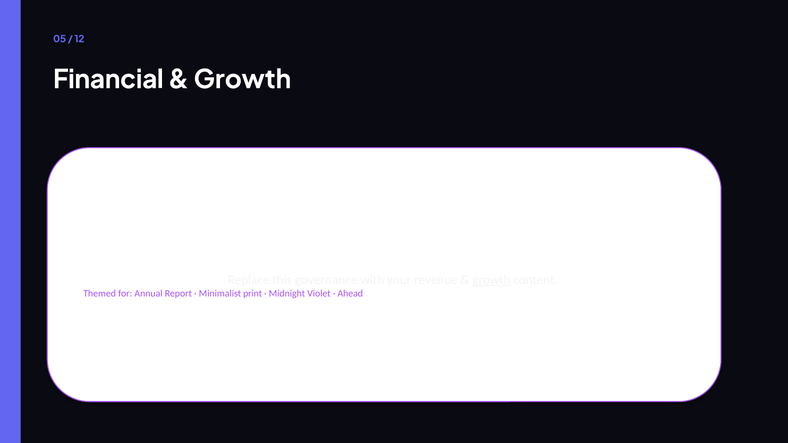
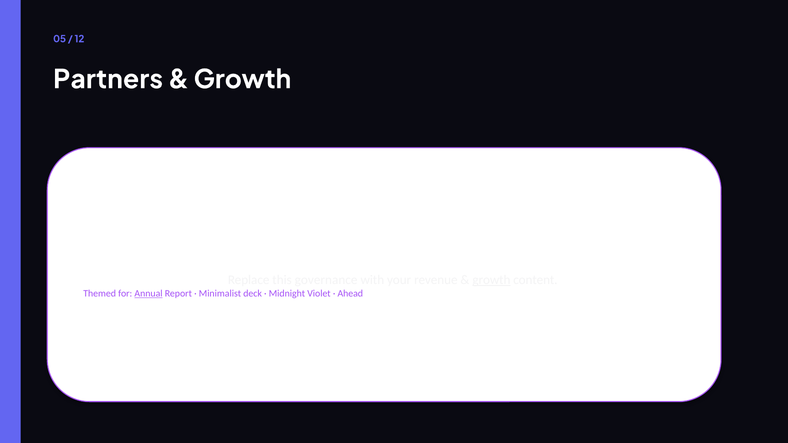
Financial: Financial -> Partners (108, 80)
Annual underline: none -> present (149, 294)
print: print -> deck (253, 294)
